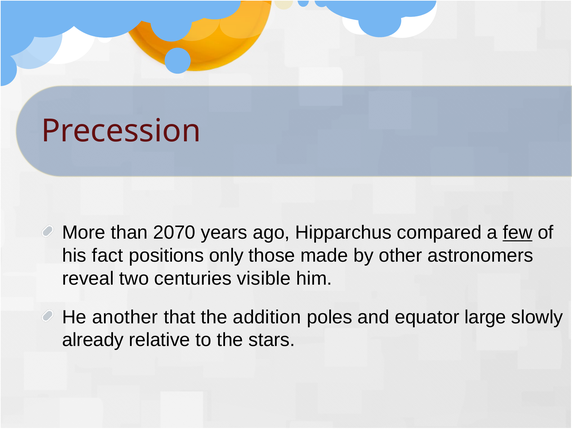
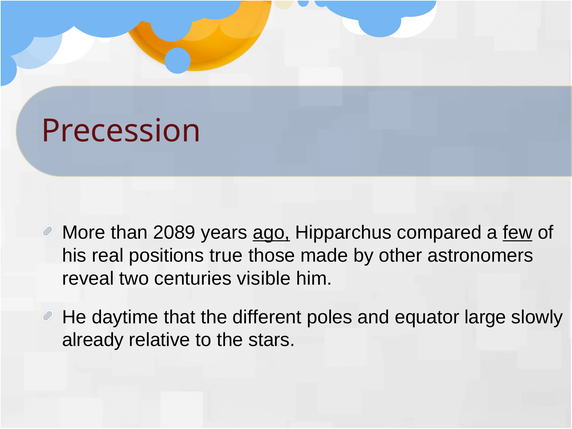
2070: 2070 -> 2089 (174, 233)
ago underline: none -> present (271, 233)
fact: fact -> real (108, 255)
only: only -> true (226, 255)
another: another -> daytime (125, 317)
addition: addition -> different (267, 317)
